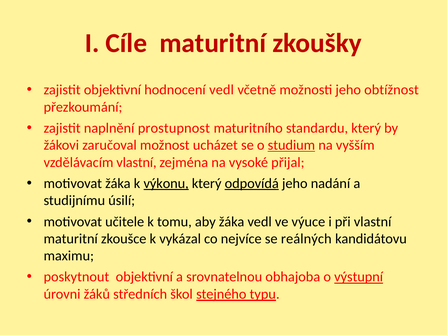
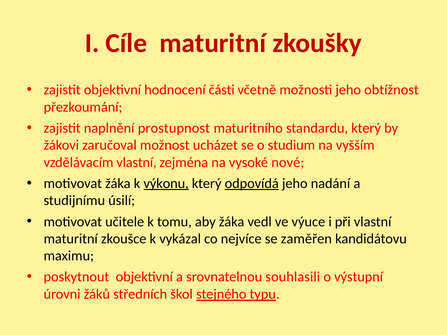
hodnocení vedl: vedl -> části (222, 90)
studium underline: present -> none (291, 145)
přijal: přijal -> nové (288, 162)
reálných: reálných -> zaměřen (306, 239)
obhajoba: obhajoba -> souhlasili (293, 277)
výstupní underline: present -> none (359, 277)
